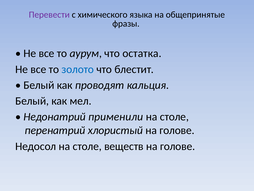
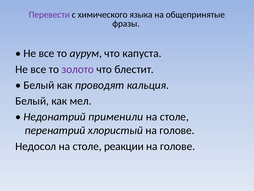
остатка: остатка -> капуста (142, 53)
золото colour: blue -> purple (78, 69)
веществ: веществ -> реакции (124, 146)
